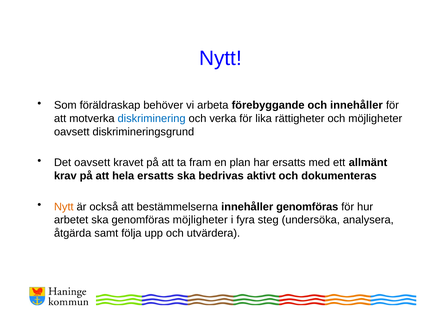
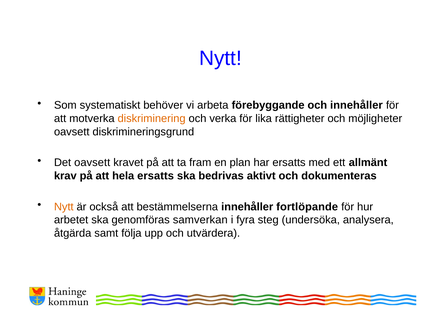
föräldraskap: föräldraskap -> systematiskt (110, 105)
diskriminering colour: blue -> orange (152, 118)
innehåller genomföras: genomföras -> fortlöpande (307, 207)
genomföras möjligheter: möjligheter -> samverkan (200, 220)
